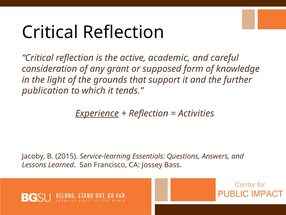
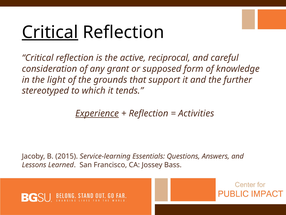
Critical underline: none -> present (50, 32)
academic: academic -> reciprocal (169, 58)
publication: publication -> stereotyped (45, 91)
